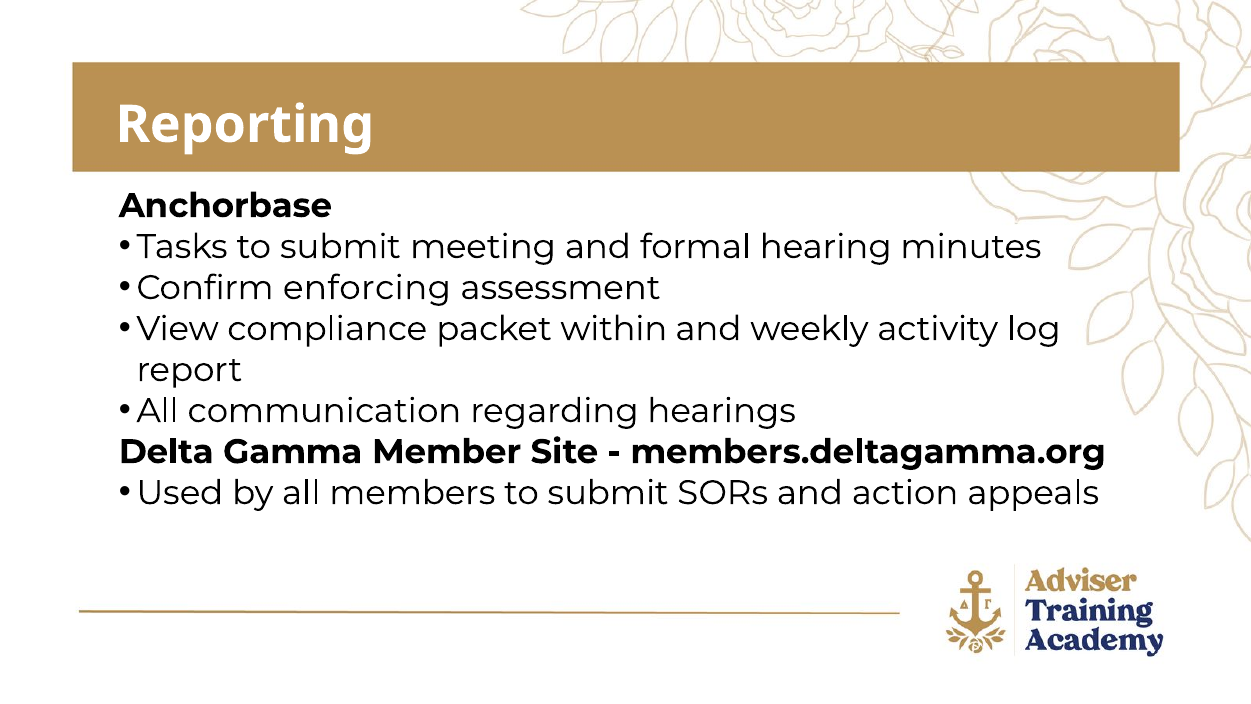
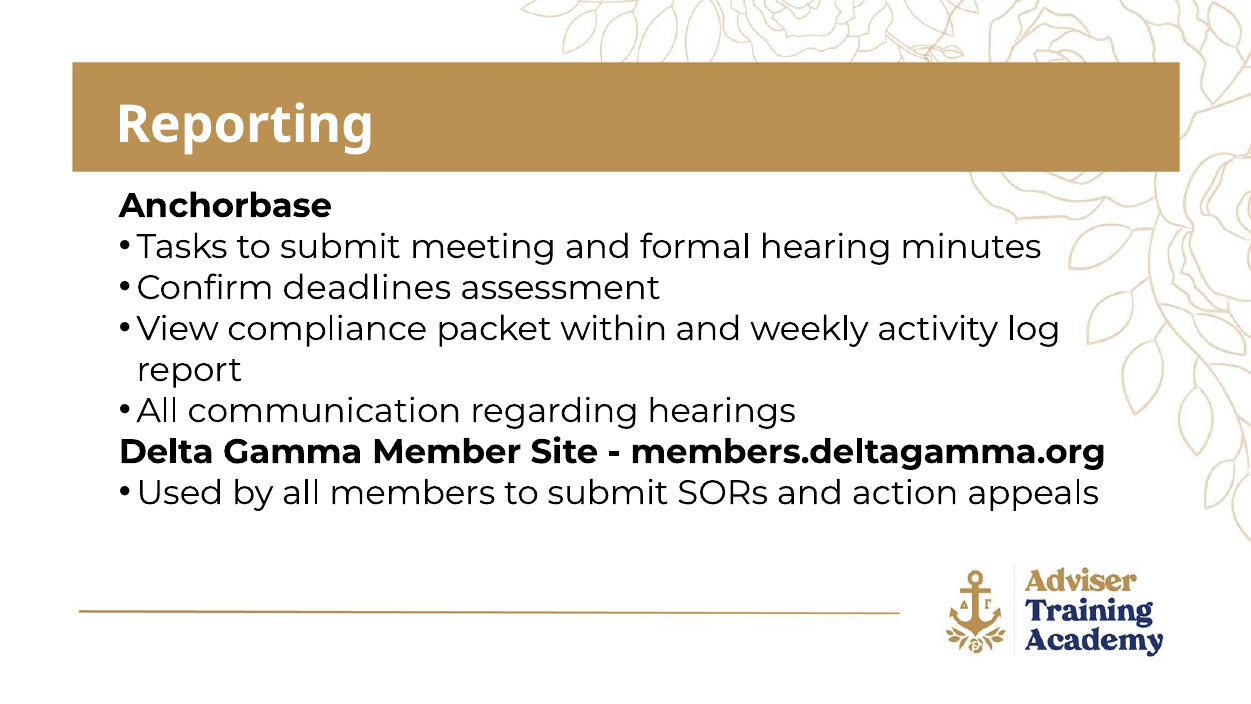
enforcing: enforcing -> deadlines (367, 288)
